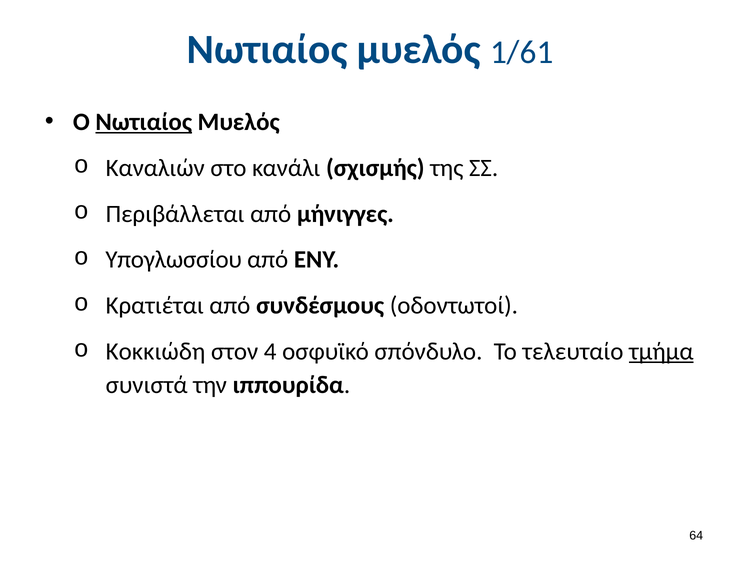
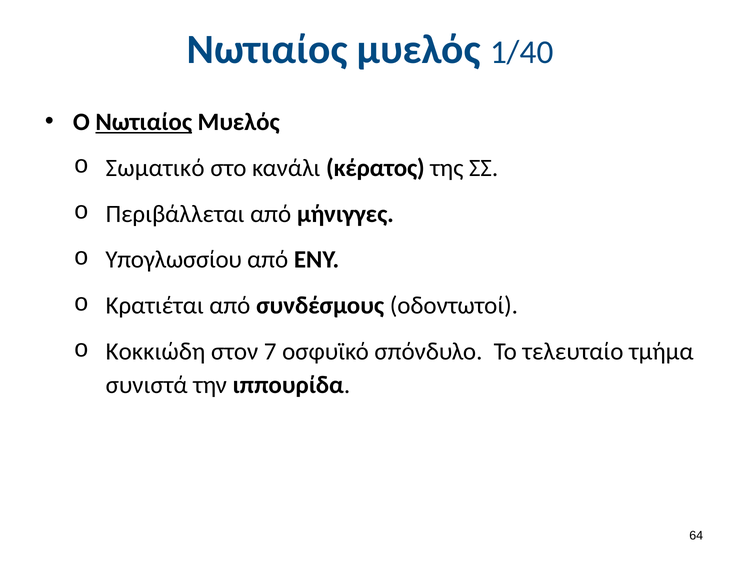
1/61: 1/61 -> 1/40 (522, 52)
Καναλιών: Καναλιών -> Σωματικό (155, 168)
σχισμής: σχισμής -> κέρατος (375, 168)
4: 4 -> 7 (270, 352)
τμήμα underline: present -> none (661, 352)
